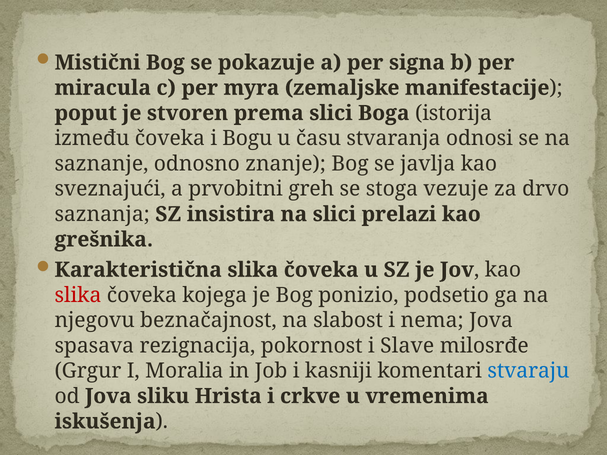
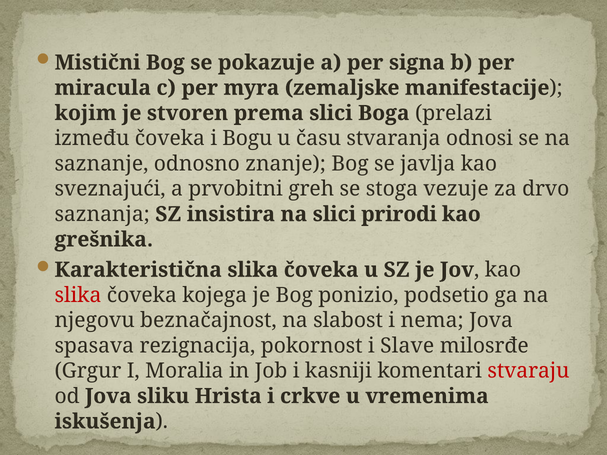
poput: poput -> kojim (86, 113)
istorija: istorija -> prelazi (453, 113)
prelazi: prelazi -> prirodi (399, 214)
stvaraju colour: blue -> red (528, 371)
